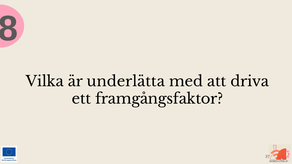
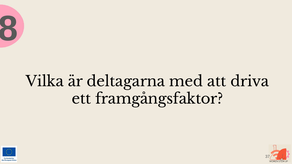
underlätta: underlätta -> deltagarna (126, 82)
